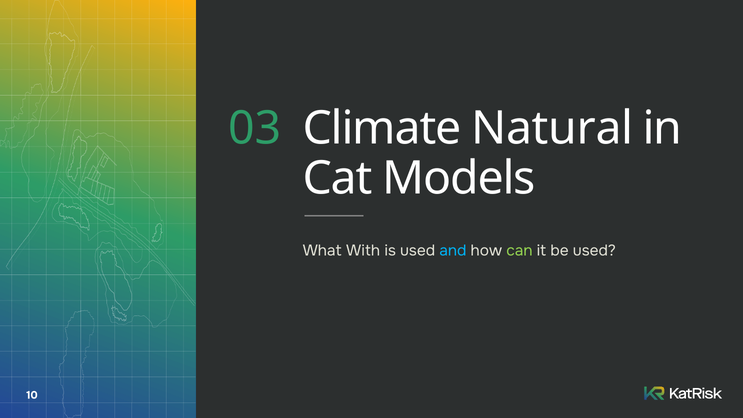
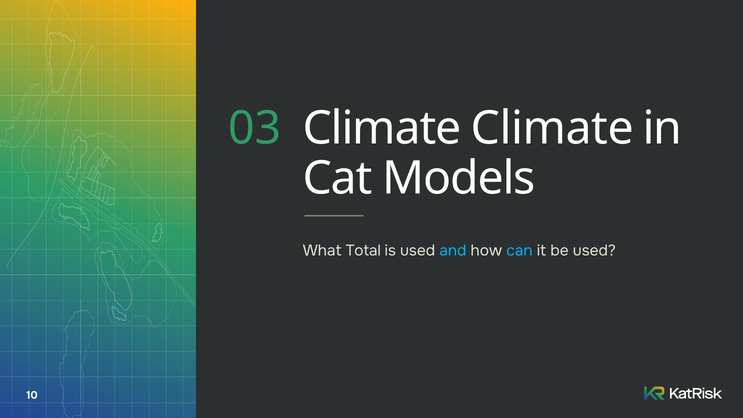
Climate Natural: Natural -> Climate (552, 128)
With: With -> Total (363, 251)
can colour: light green -> light blue (519, 251)
